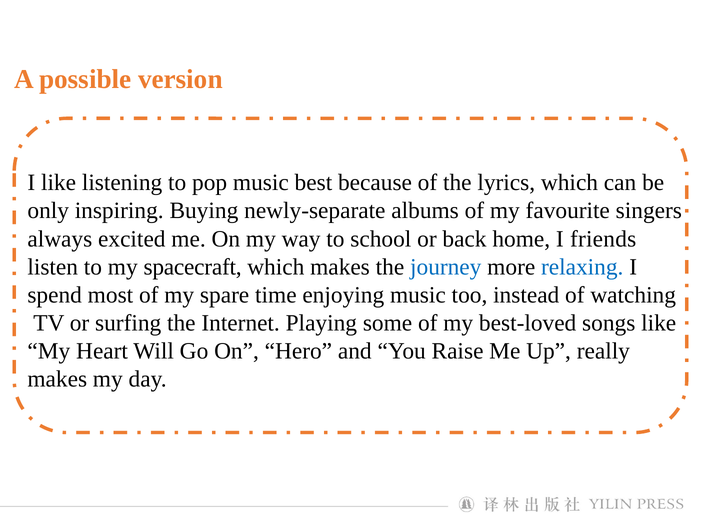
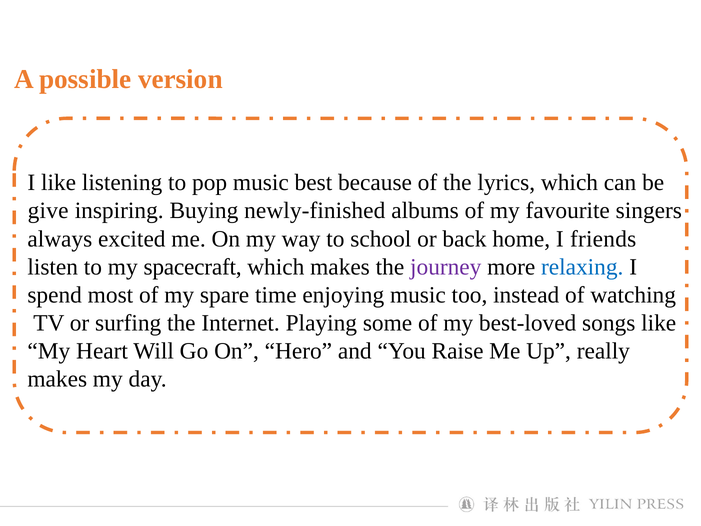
only: only -> give (48, 211)
newly-separate: newly-separate -> newly-finished (315, 211)
journey colour: blue -> purple (446, 267)
